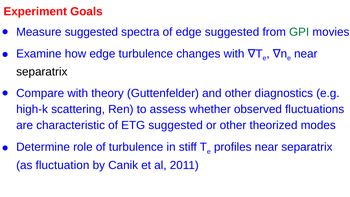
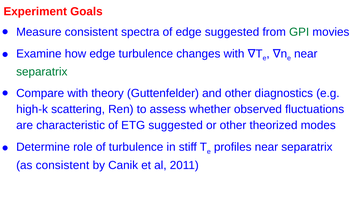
Measure suggested: suggested -> consistent (91, 32)
separatrix colour: black -> green (42, 72)
as fluctuation: fluctuation -> consistent (62, 165)
